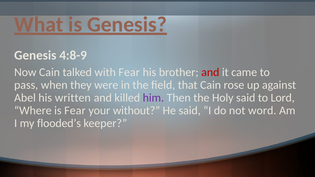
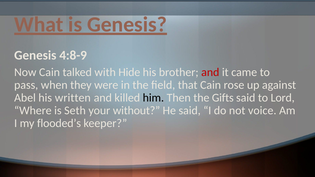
with Fear: Fear -> Hide (129, 72)
him colour: purple -> black (153, 98)
Holy: Holy -> Gifts (223, 98)
is Fear: Fear -> Seth (75, 111)
word: word -> voice (262, 111)
